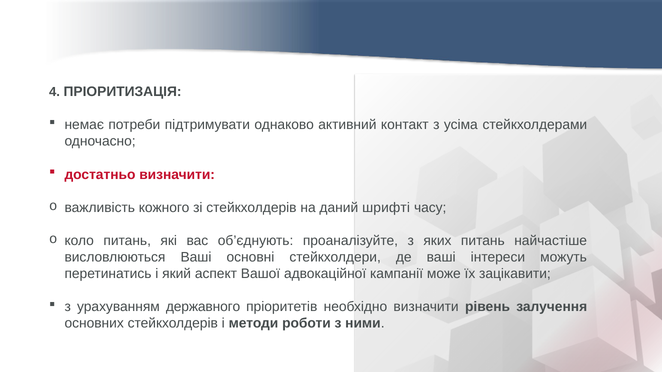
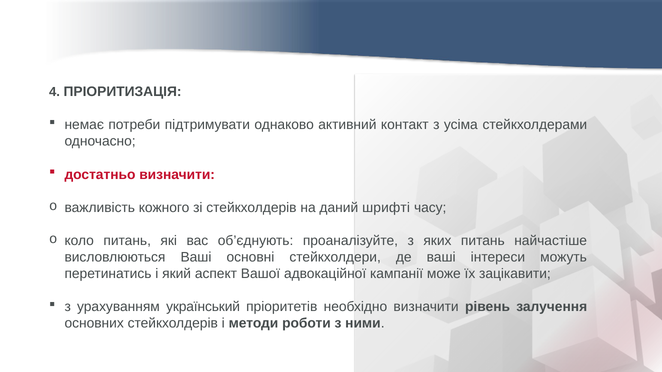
державного: державного -> український (203, 307)
